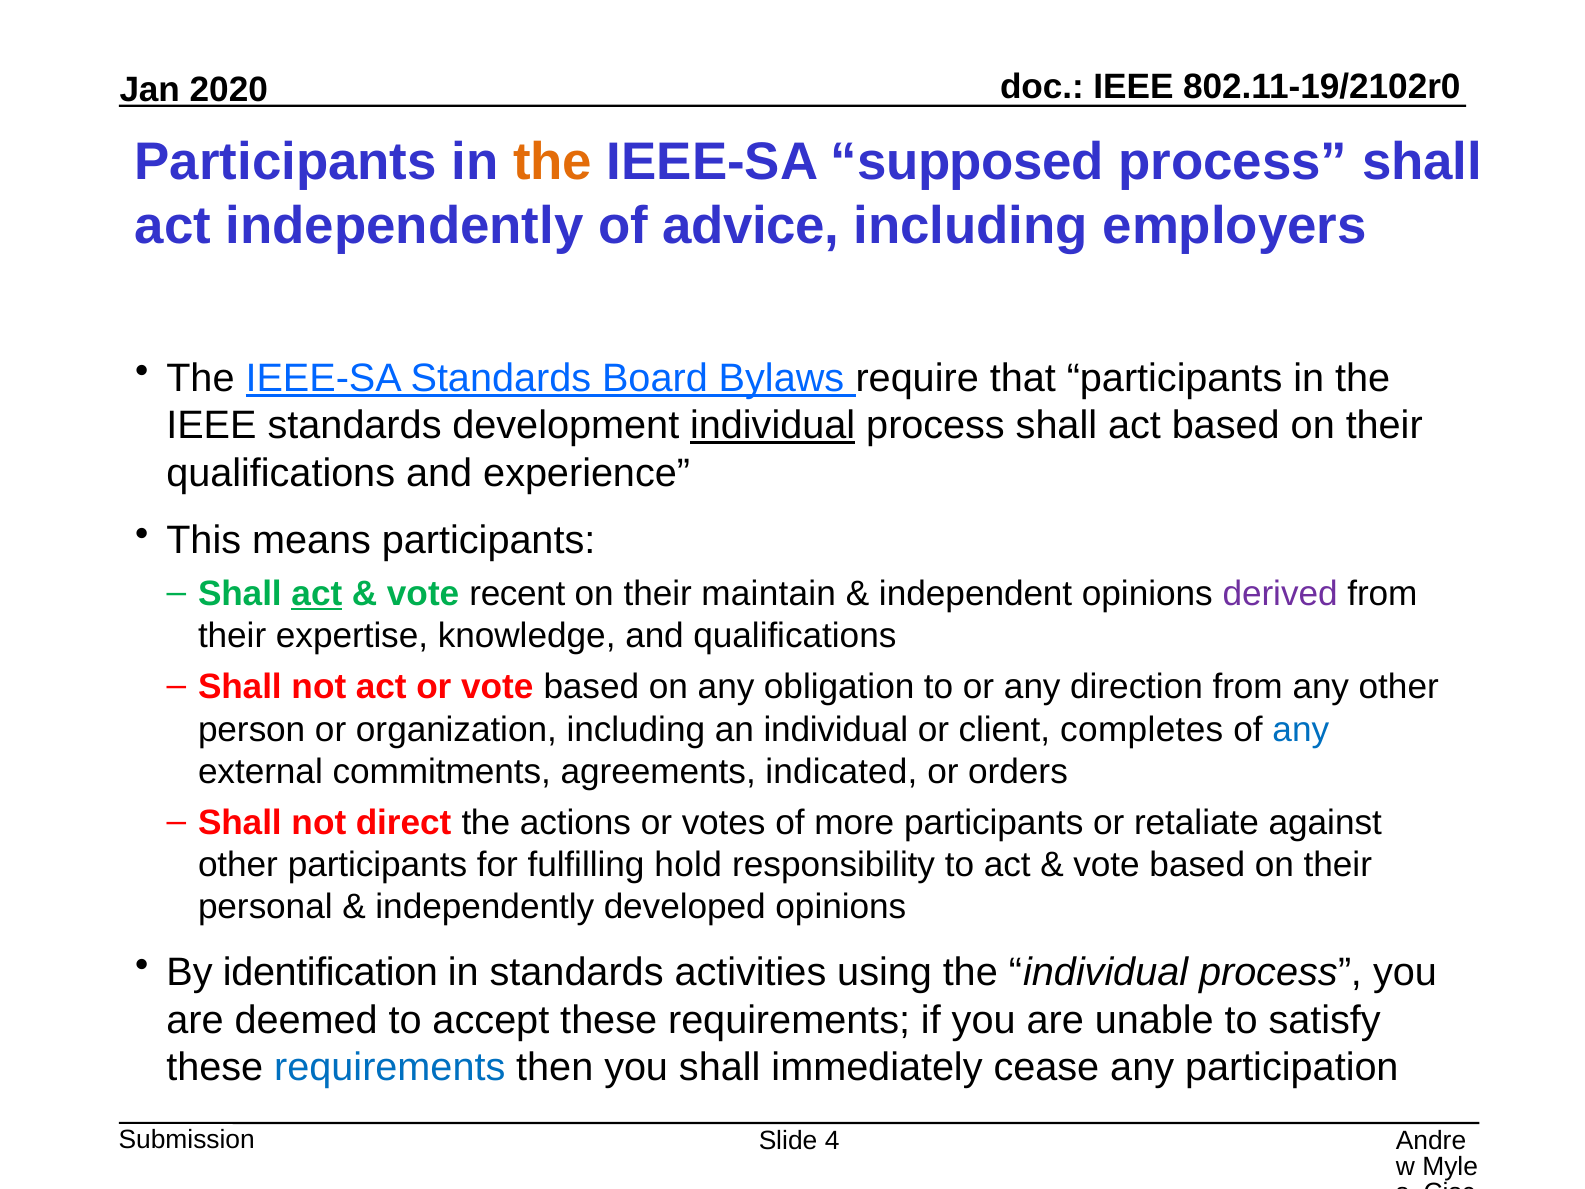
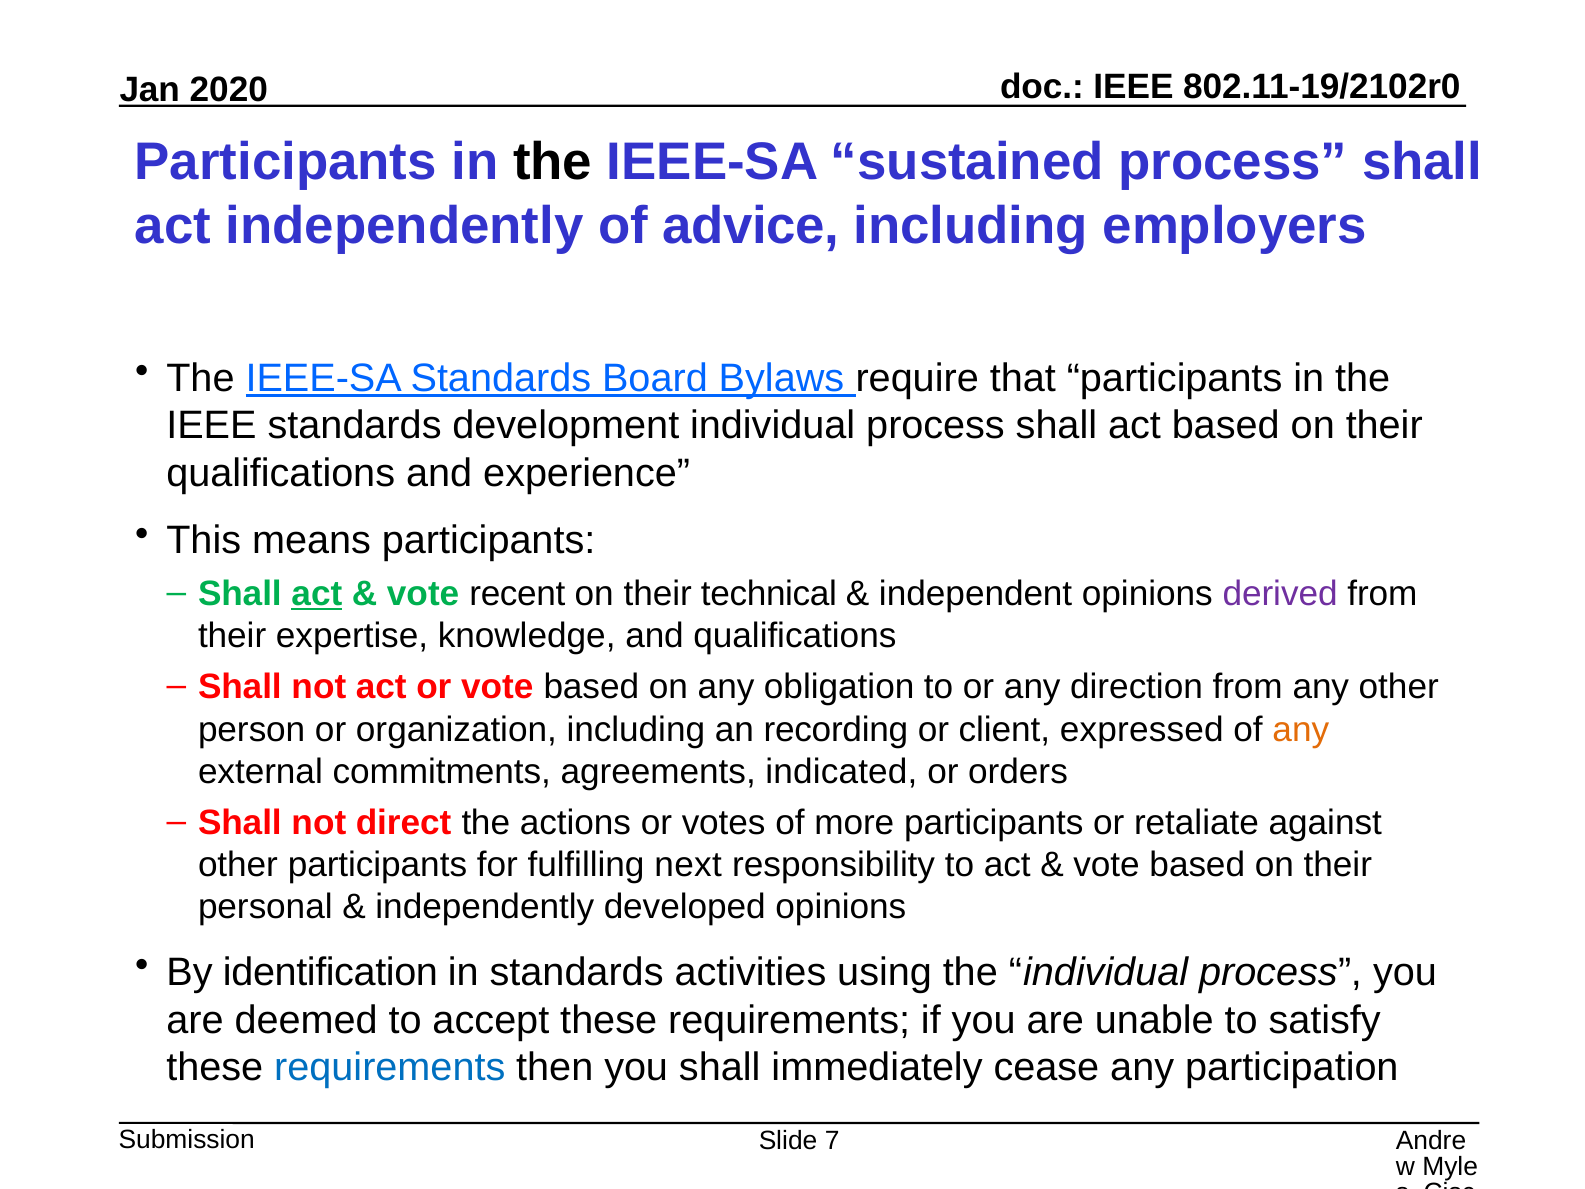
the colour: orange -> black (553, 162)
supposed: supposed -> sustained (967, 162)
individual underline: present -> none (773, 425)
maintain: maintain -> technical (769, 594)
an individual: individual -> recording (836, 729)
completes: completes -> expressed (1142, 729)
any colour: blue -> orange (1301, 729)
hold: hold -> next (688, 865)
4: 4 -> 7 (832, 1140)
